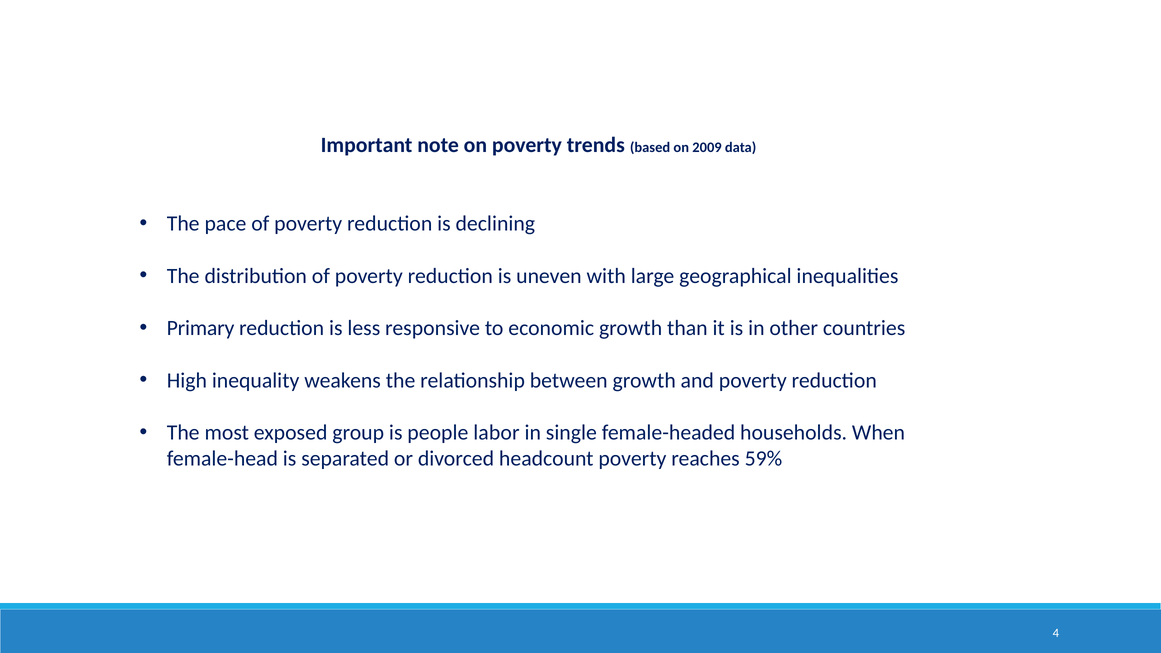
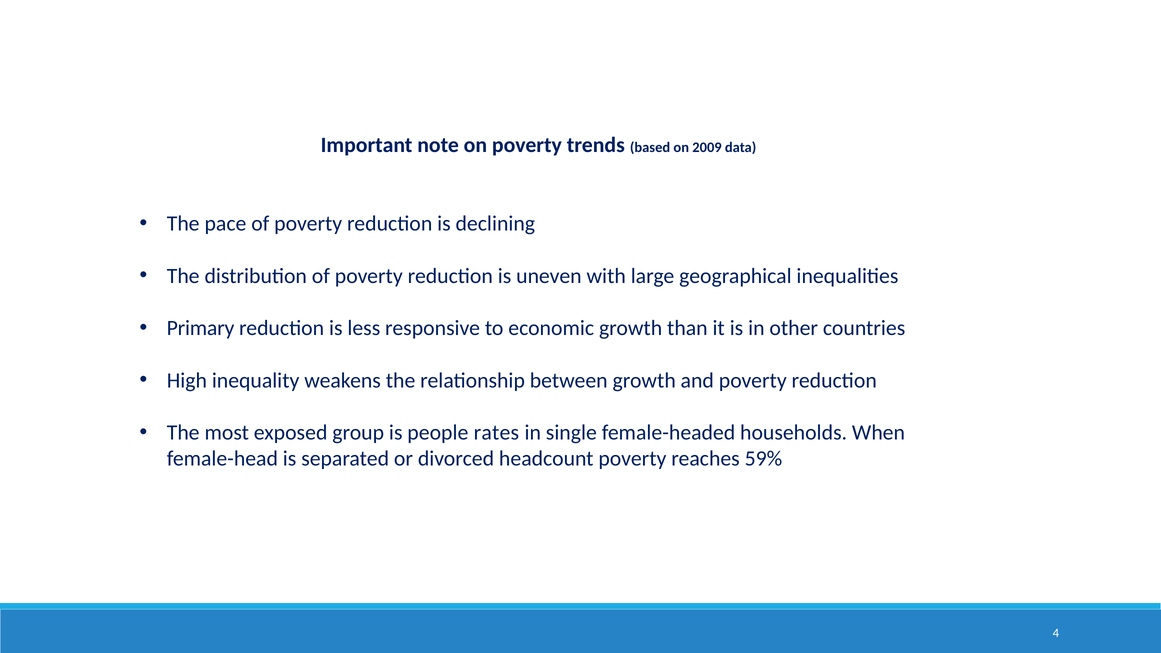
labor: labor -> rates (496, 433)
